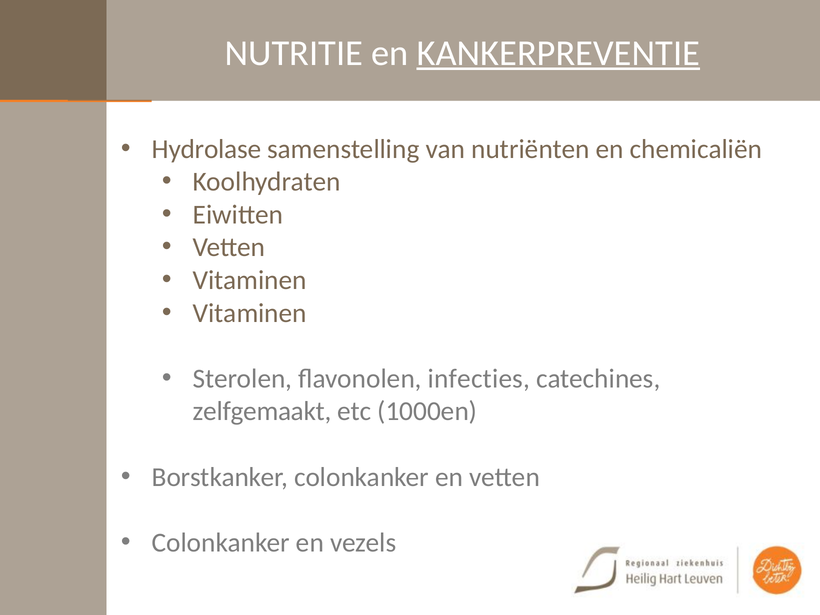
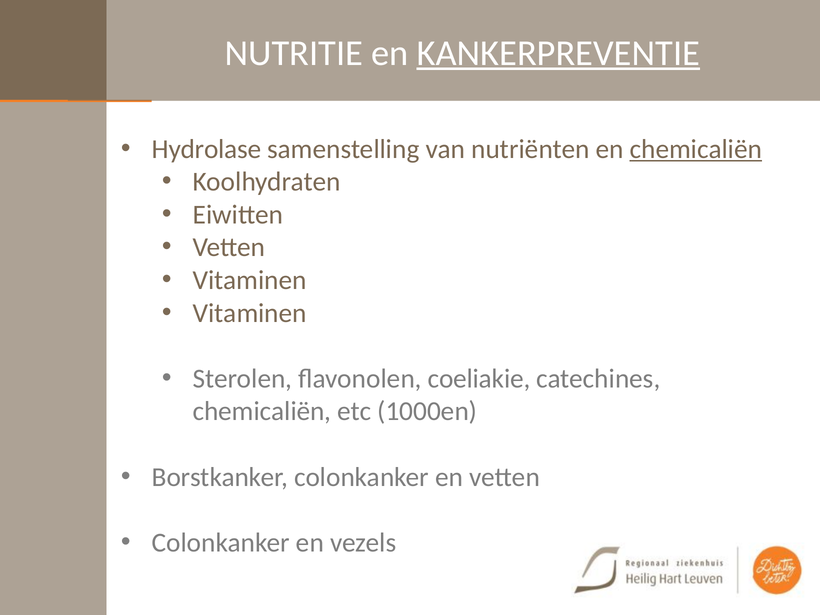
chemicaliën underline: none -> present (696, 149)
infecties: infecties -> coeliakie (479, 379)
zelfgemaakt: zelfgemaakt -> chemicaliën (262, 411)
